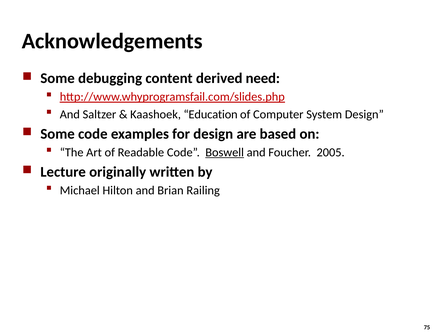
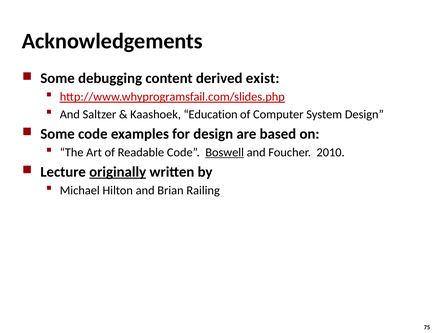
need: need -> exist (263, 78)
2005: 2005 -> 2010 (331, 152)
originally underline: none -> present (118, 172)
